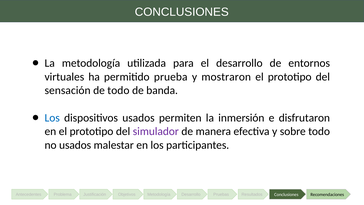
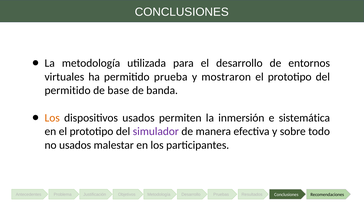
sensación: sensación -> permitido (68, 90)
de todo: todo -> base (118, 90)
Los colour: blue -> orange (52, 118)
disfrutaron: disfrutaron -> sistemática (304, 118)
